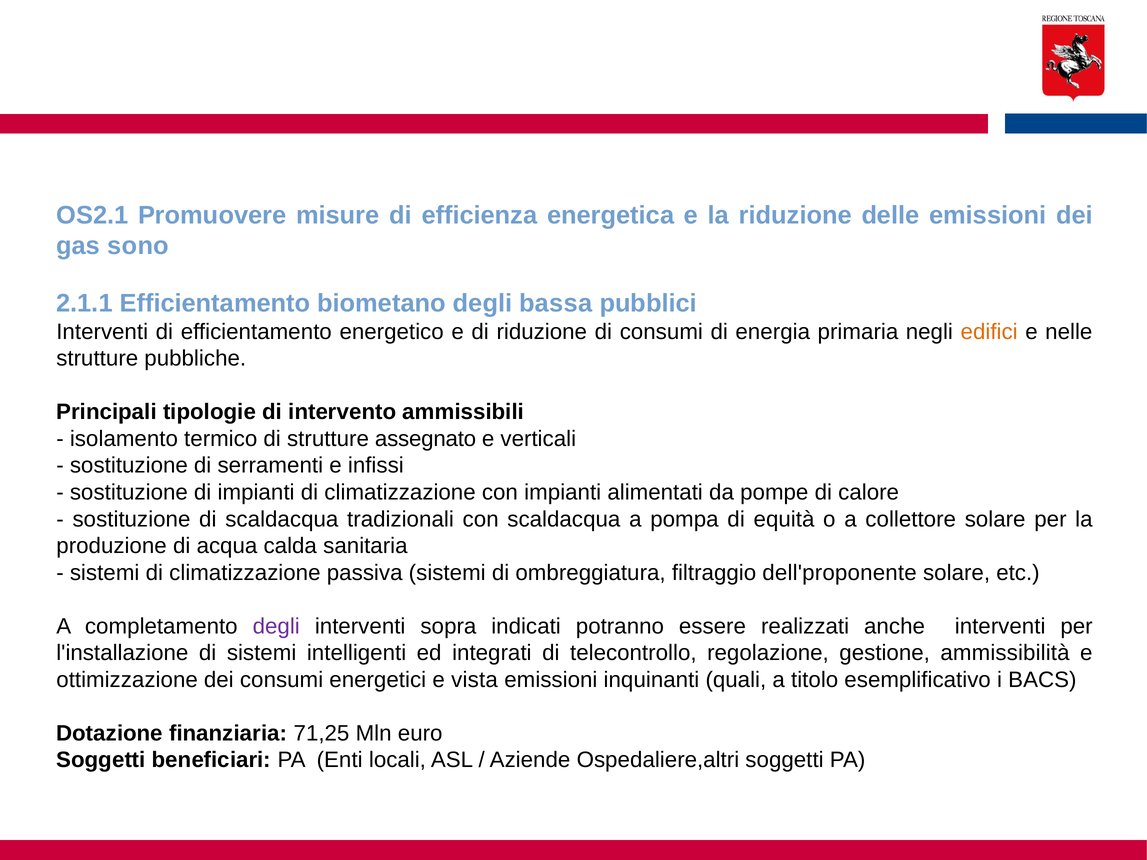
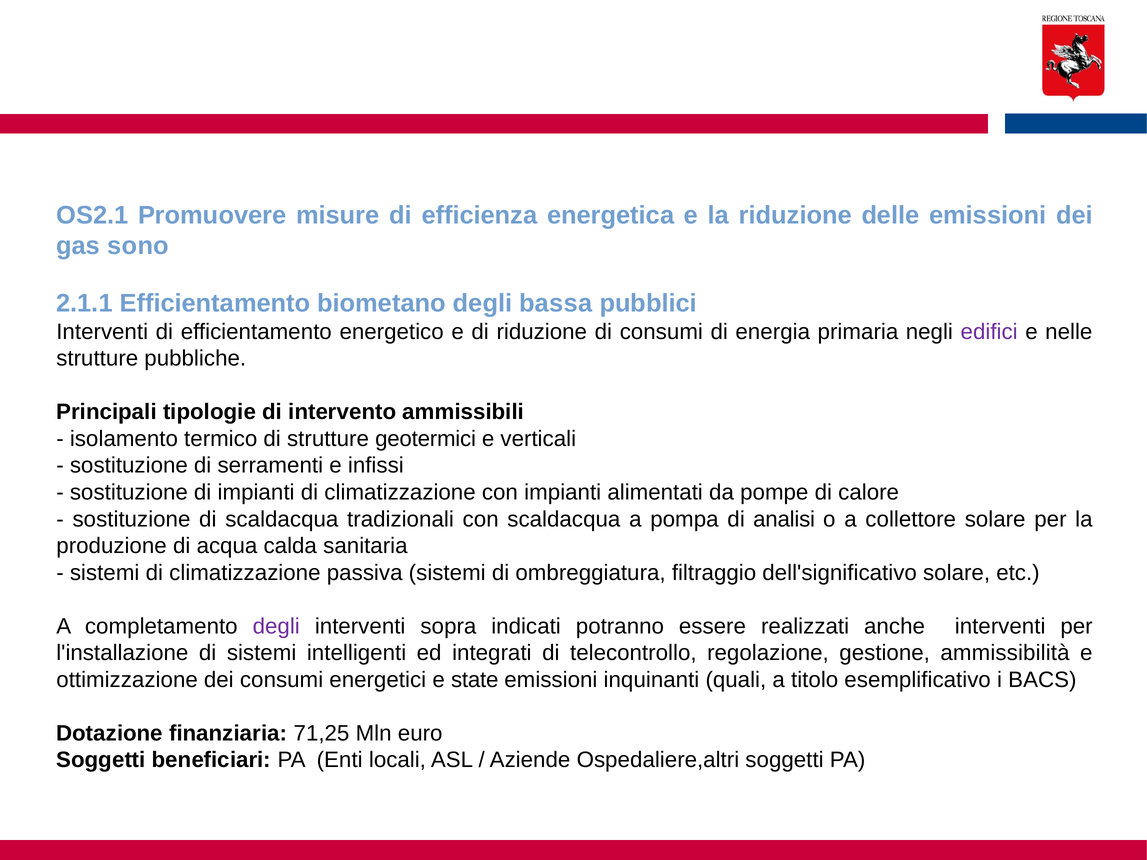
edifici colour: orange -> purple (989, 332)
assegnato: assegnato -> geotermici (426, 439)
equità: equità -> analisi (784, 519)
dell'proponente: dell'proponente -> dell'significativo (840, 573)
vista: vista -> state (475, 680)
